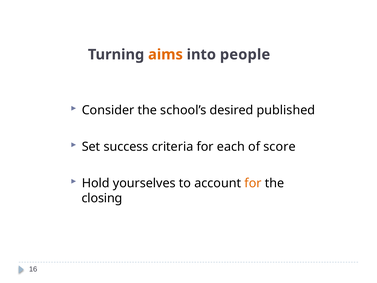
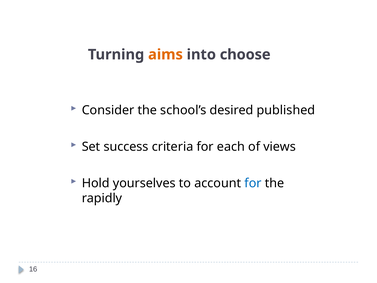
people: people -> choose (245, 55)
score: score -> views (280, 147)
for colour: orange -> blue (253, 183)
closing: closing -> rapidly (102, 198)
